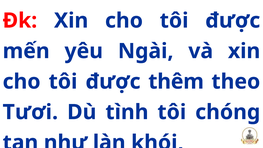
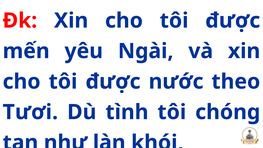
thêm: thêm -> nước (176, 82)
